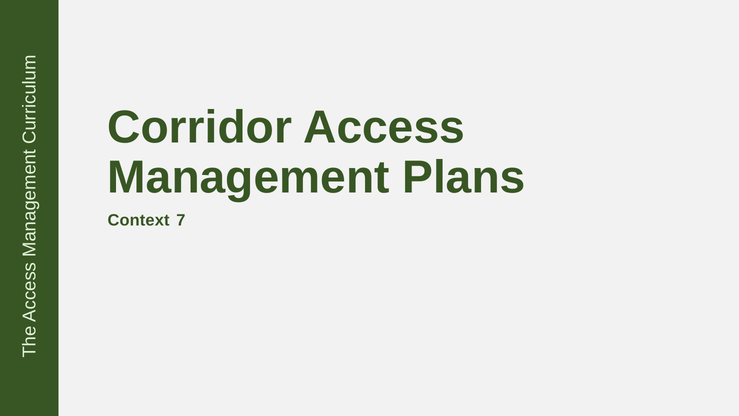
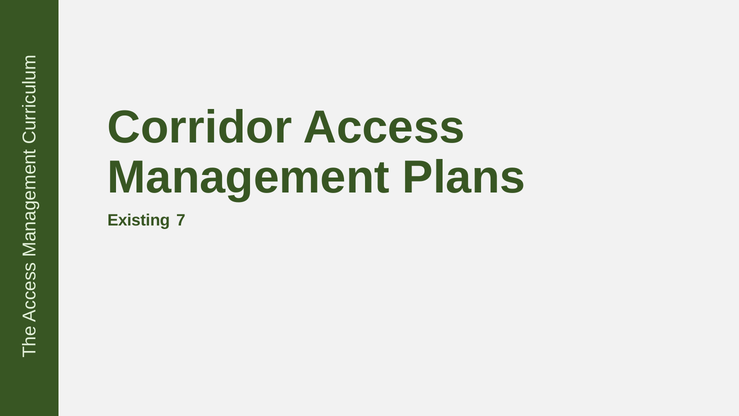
Context: Context -> Existing (139, 220)
